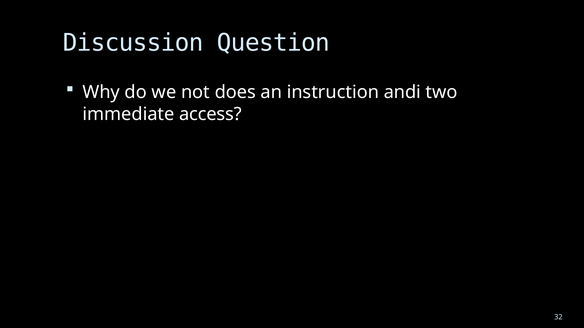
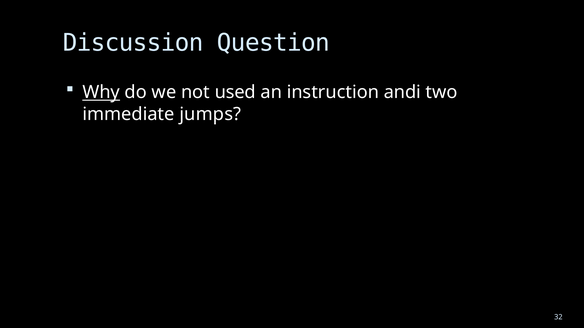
Why underline: none -> present (101, 92)
does: does -> used (235, 92)
access: access -> jumps (210, 114)
